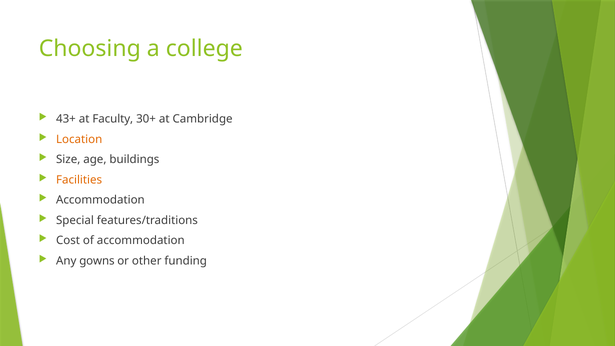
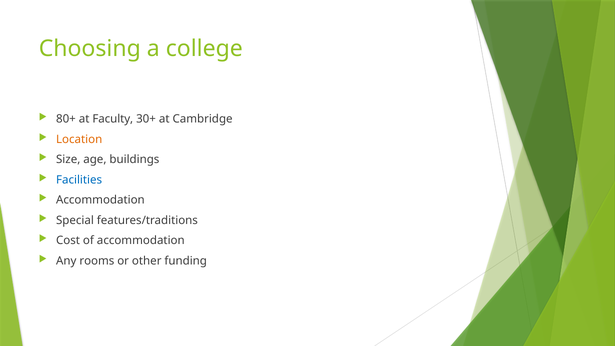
43+: 43+ -> 80+ (66, 119)
Facilities colour: orange -> blue (79, 180)
gowns: gowns -> rooms (97, 261)
